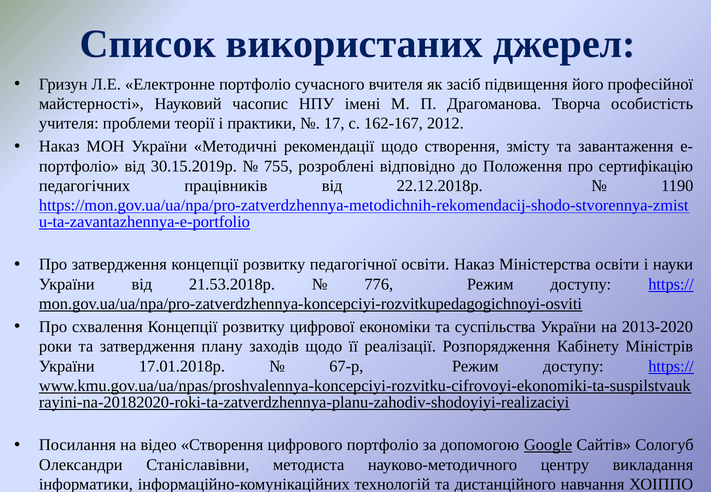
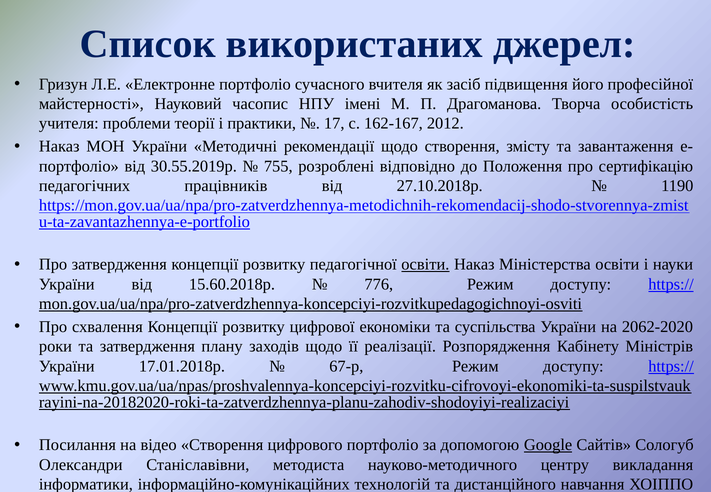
30.15.2019р: 30.15.2019р -> 30.55.2019р (194, 166)
22.12.2018р: 22.12.2018р -> 27.10.2018р (440, 186)
освіти underline: none -> present (425, 265)
21.53.2018р: 21.53.2018р -> 15.60.2018р (232, 284)
2013-2020: 2013-2020 -> 2062-2020 (657, 327)
